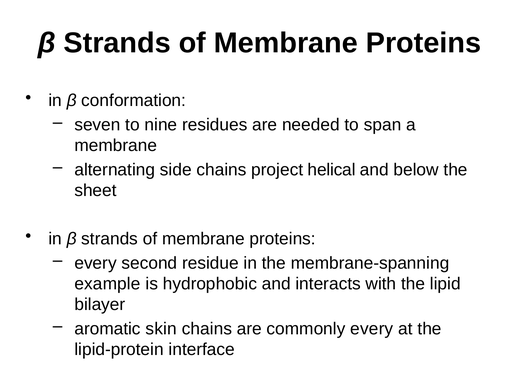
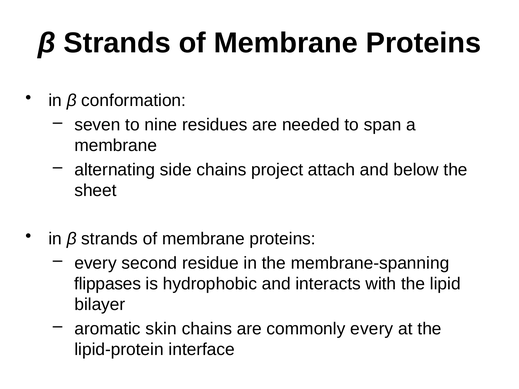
helical: helical -> attach (332, 170)
example: example -> flippases (108, 284)
